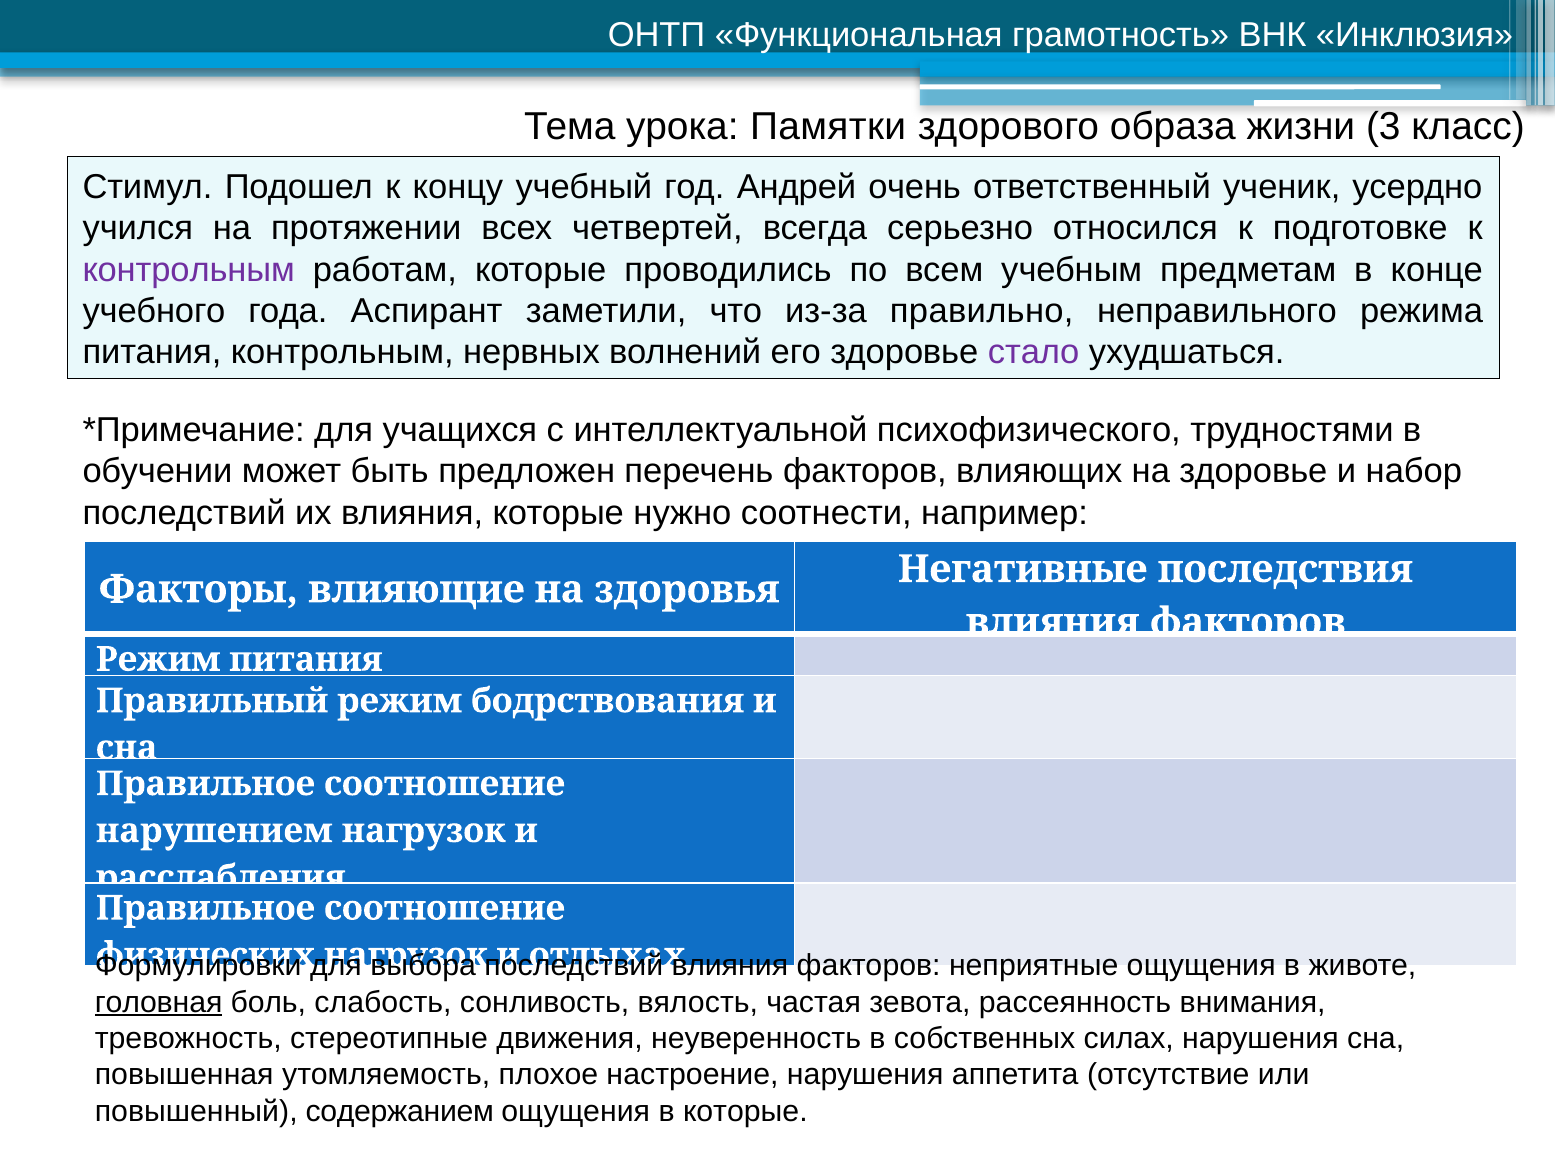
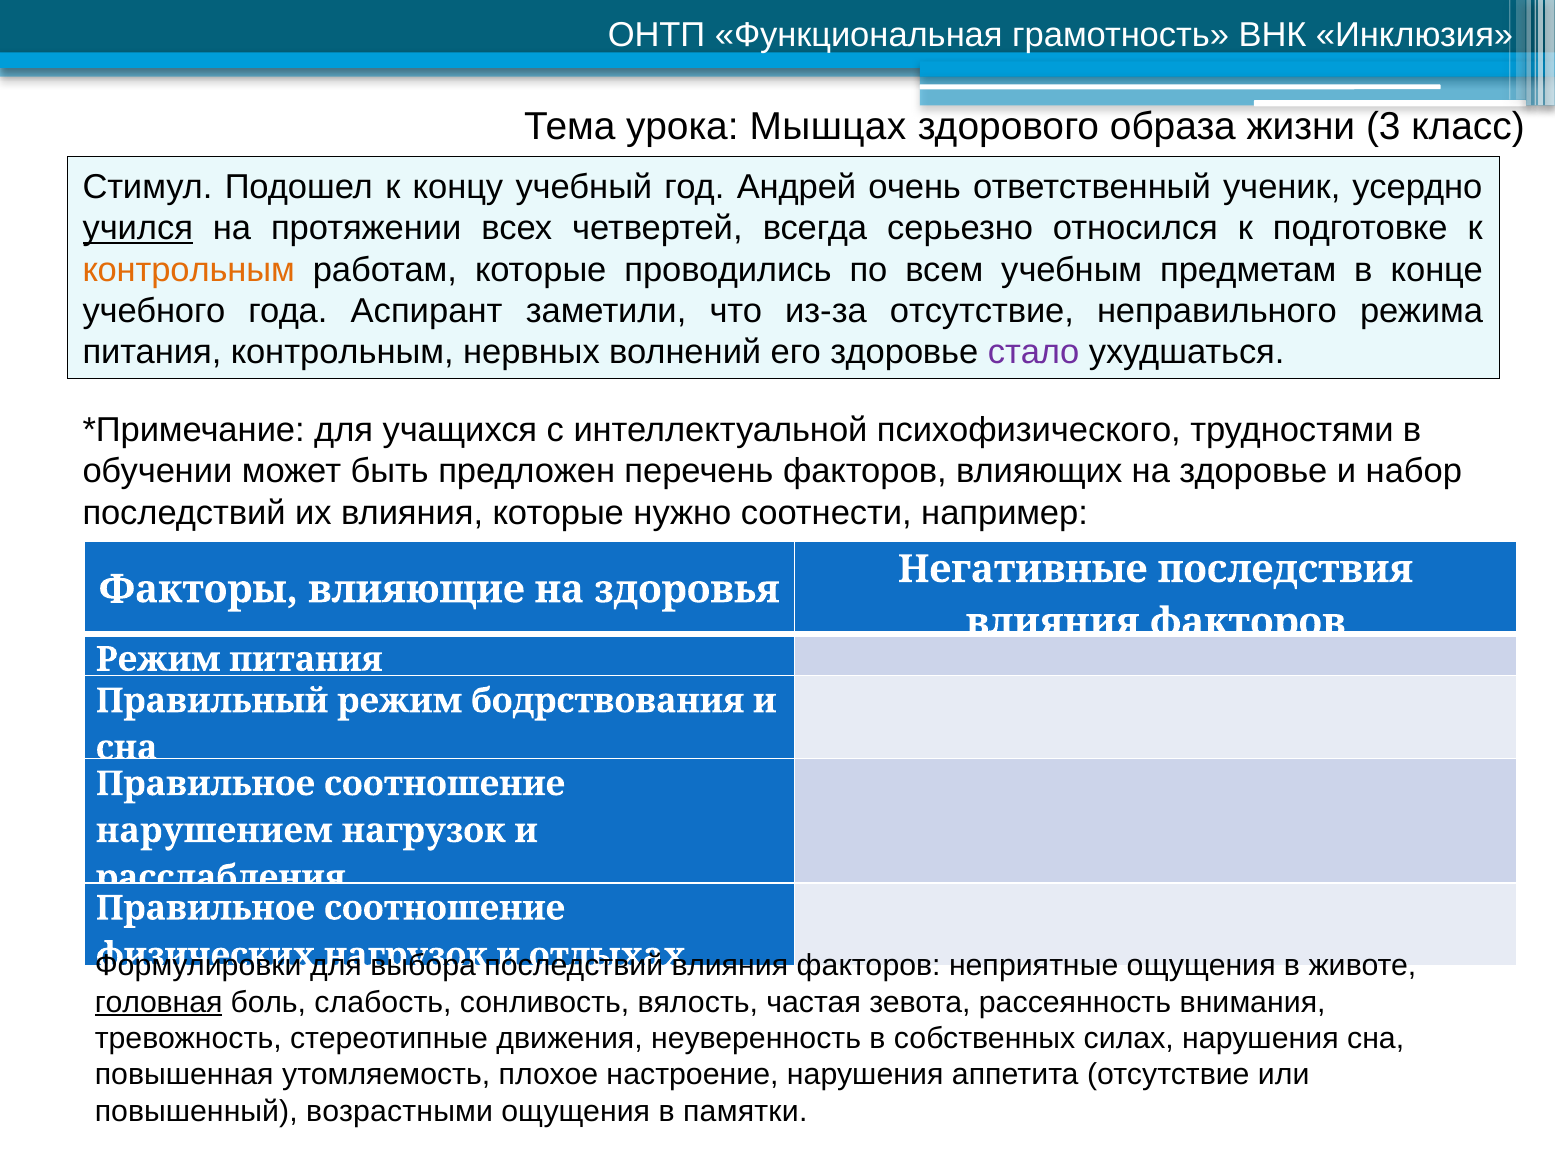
Памятки: Памятки -> Мышцах (828, 127)
учился underline: none -> present (138, 228)
контрольным colour: purple -> orange (189, 270)
из-за правильно: правильно -> отсутствие (982, 311)
содержанием: содержанием -> возрастными (399, 1111)
в которые: которые -> памятки (745, 1111)
